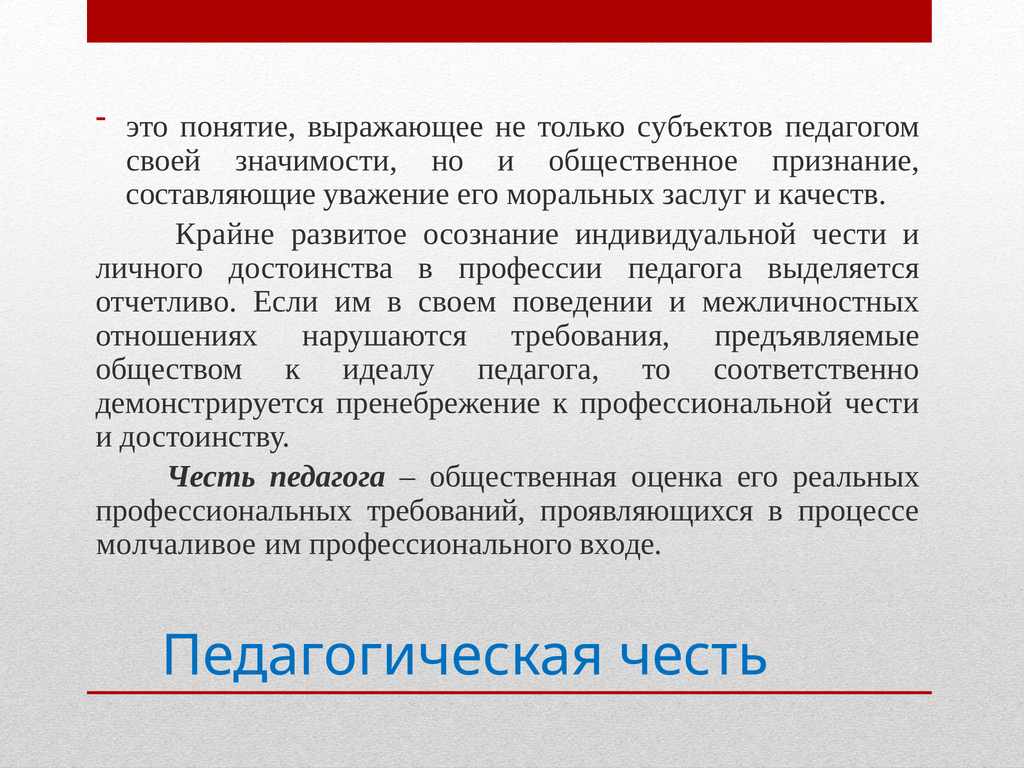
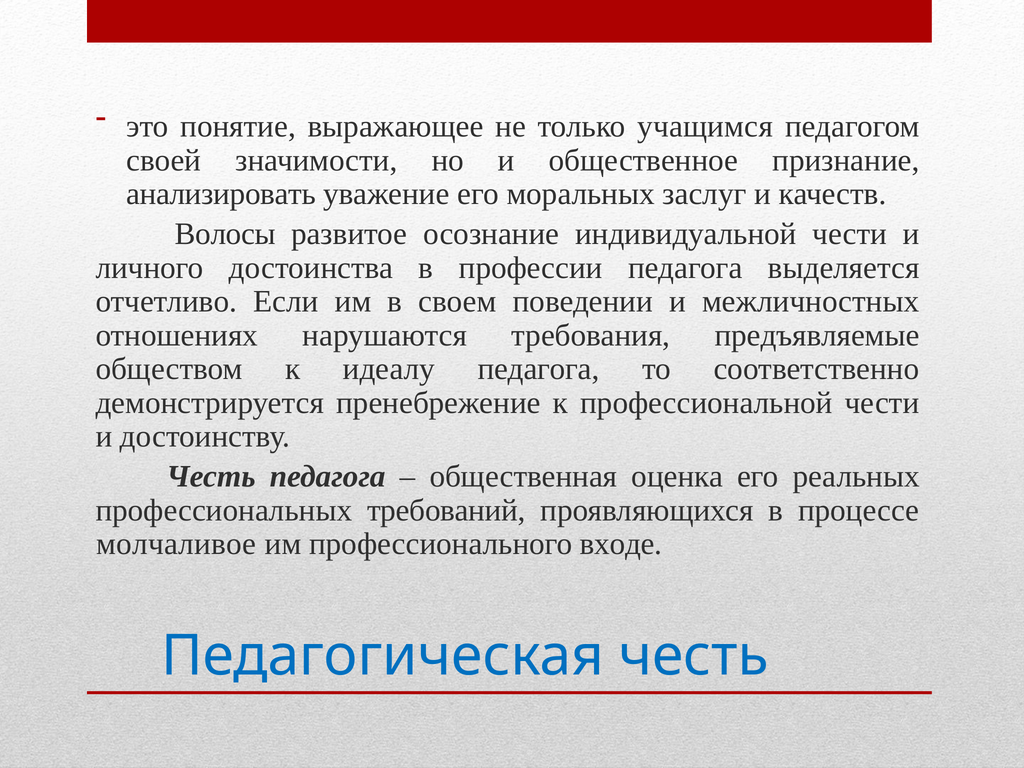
субъектов: субъектов -> учащимся (705, 126)
составляющие: составляющие -> анализировать (221, 194)
Крайне: Крайне -> Волосы (225, 234)
